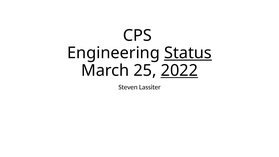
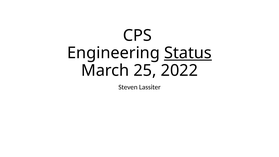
2022 underline: present -> none (179, 71)
